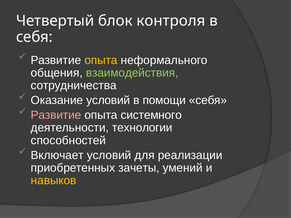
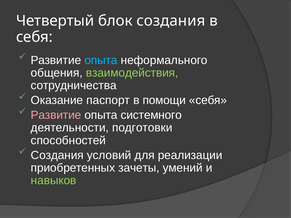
блок контроля: контроля -> создания (171, 21)
опыта colour: yellow -> light blue (101, 60)
Оказание условий: условий -> паспорт (108, 100)
технологии: технологии -> подготовки (142, 128)
Включает: Включает -> Создания (57, 155)
навыков colour: yellow -> light green (54, 181)
